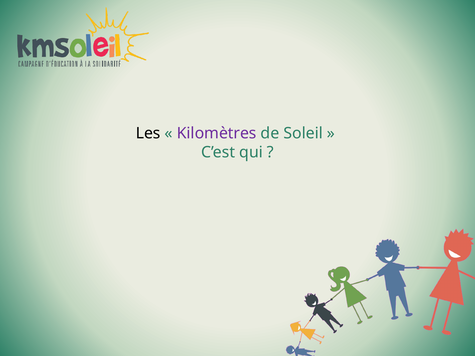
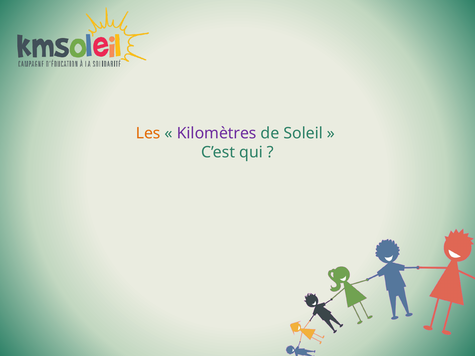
Les colour: black -> orange (148, 133)
